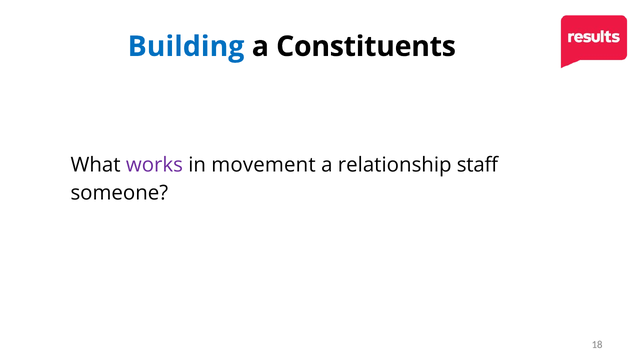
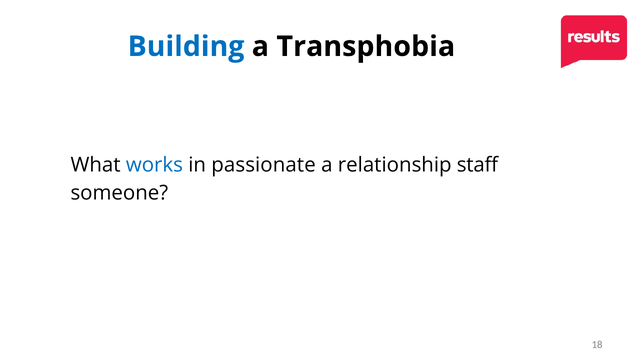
Constituents: Constituents -> Transphobia (366, 46)
works colour: purple -> blue (154, 165)
movement: movement -> passionate (264, 165)
